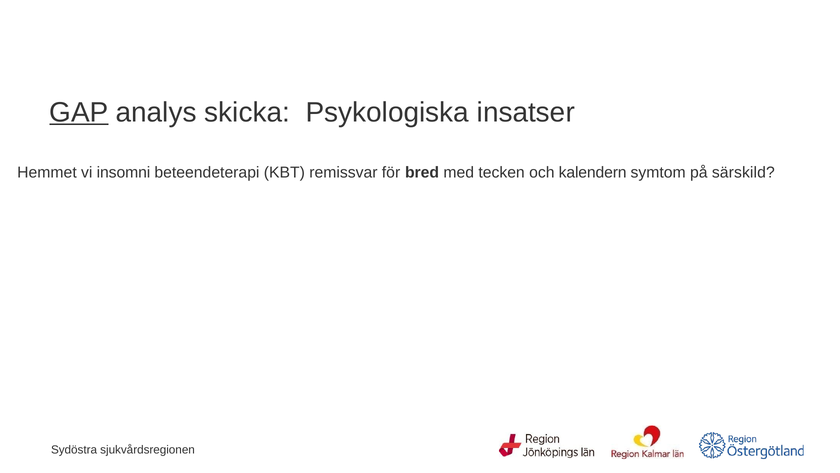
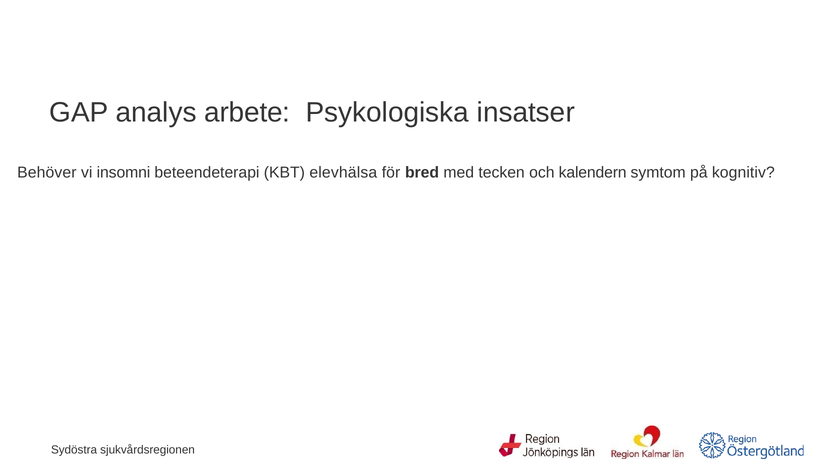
GAP underline: present -> none (79, 112)
skicka: skicka -> arbete (247, 112)
Hemmet: Hemmet -> Behöver (47, 172)
remissvar: remissvar -> elevhälsa (343, 172)
särskild: särskild -> kognitiv (743, 172)
